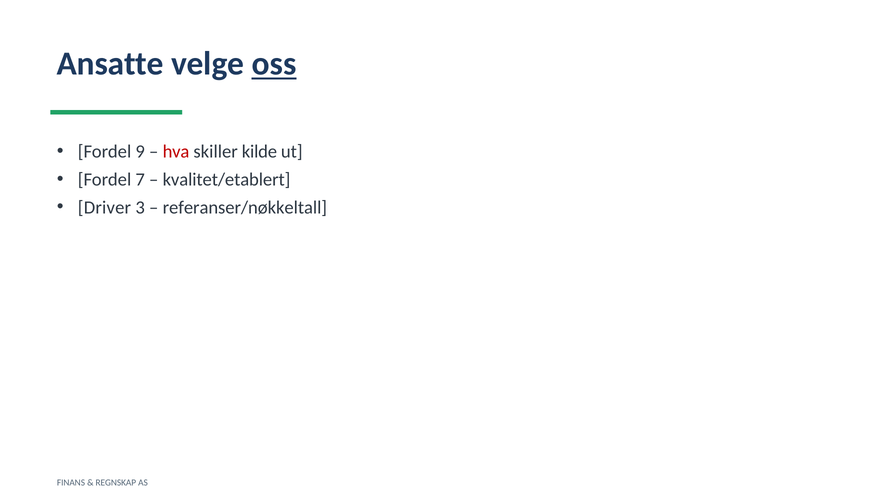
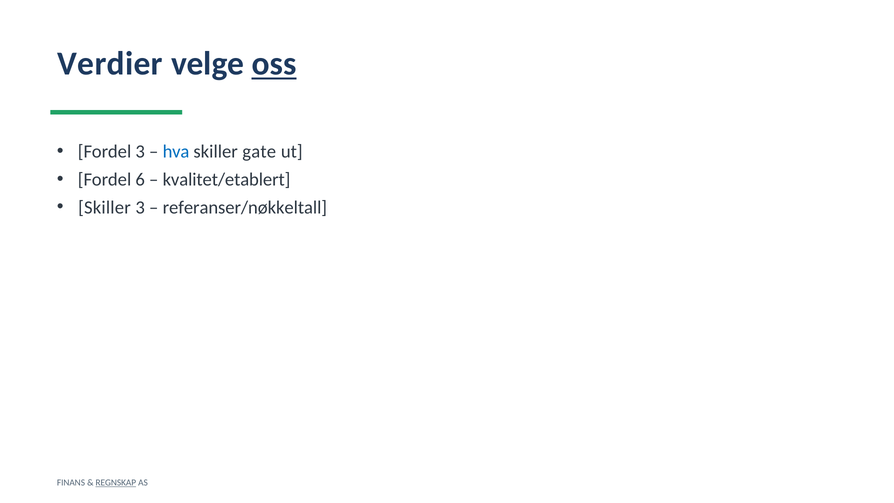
Ansatte: Ansatte -> Verdier (110, 64)
Fordel 9: 9 -> 3 (140, 151)
hva colour: red -> blue (176, 151)
kilde: kilde -> gate (259, 151)
7: 7 -> 6 (140, 179)
Driver: Driver -> Skiller (104, 207)
REGNSKAP underline: none -> present (116, 483)
